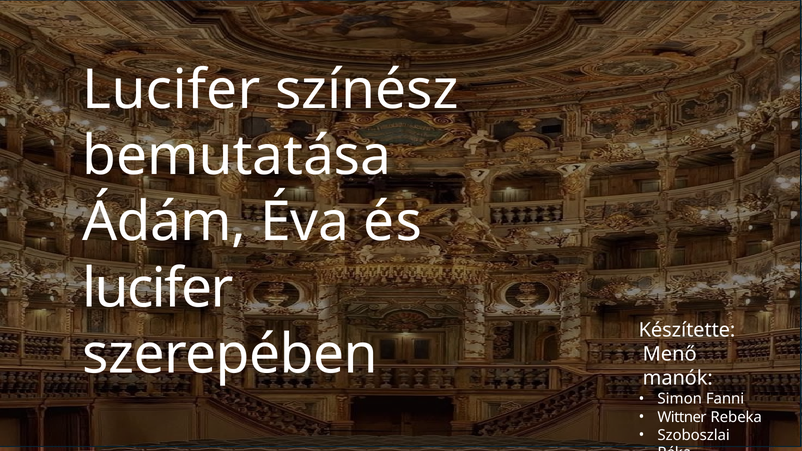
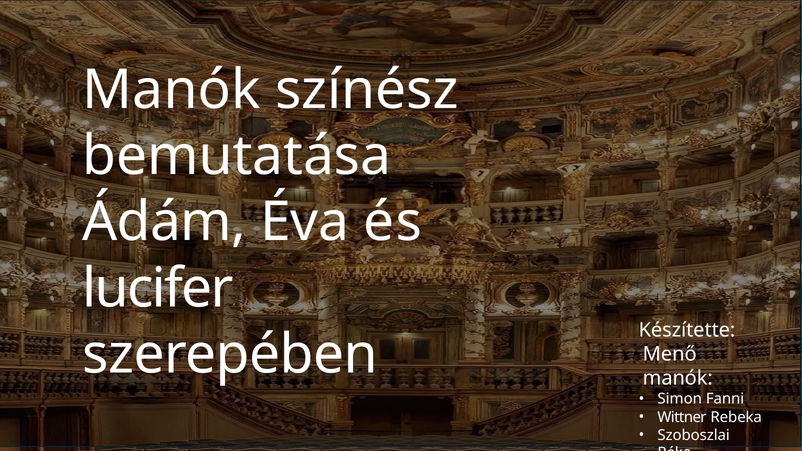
Lucifer: Lucifer -> Manók (171, 90)
